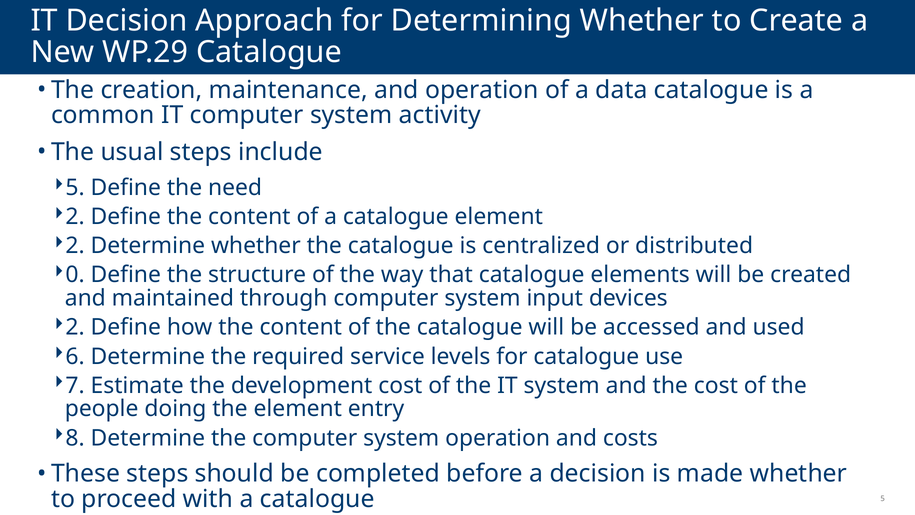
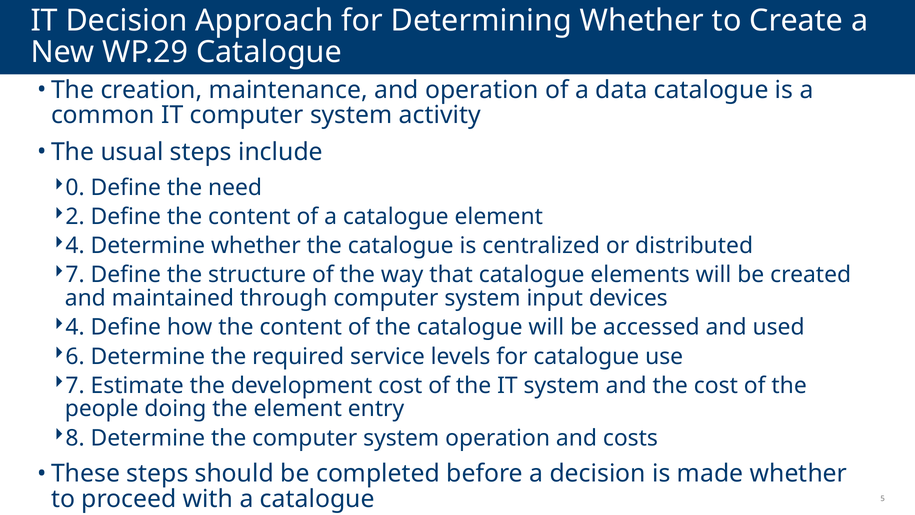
5: 5 -> 0 (75, 188)
2: 2 -> 4 (75, 246)
0: 0 -> 7 (75, 275)
2: 2 -> 4 (75, 327)
